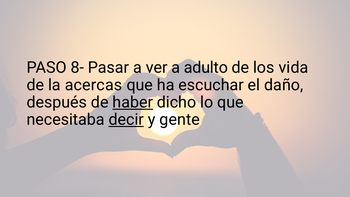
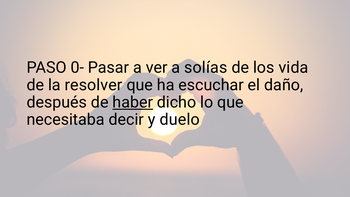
8-: 8- -> 0- (77, 68)
adulto: adulto -> solías (206, 68)
acercas: acercas -> resolver (94, 85)
decir underline: present -> none (126, 120)
gente: gente -> duelo (180, 120)
